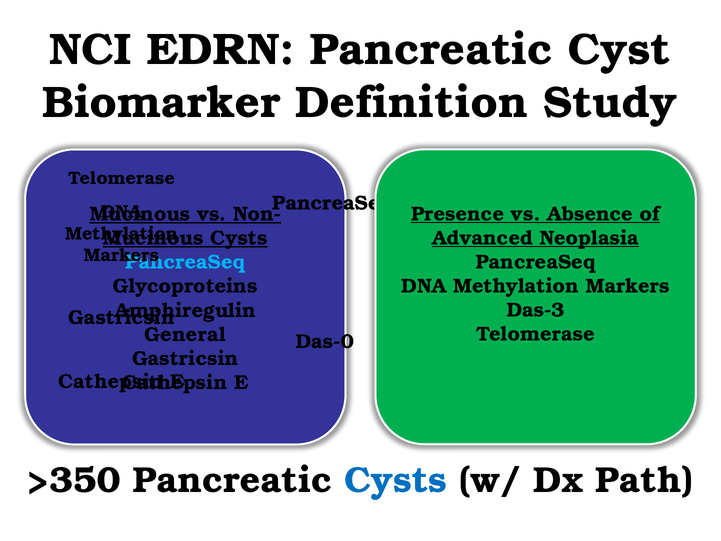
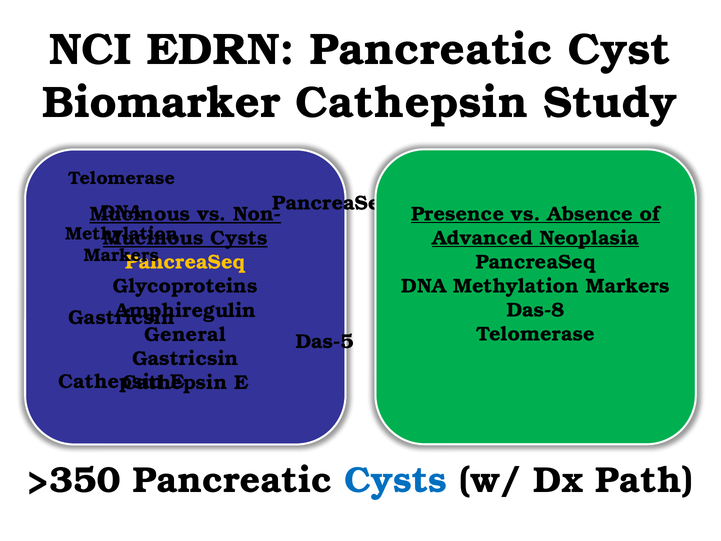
Biomarker Definition: Definition -> Cathepsin (412, 102)
PancreaSeq colour: light blue -> yellow (185, 262)
Das-3: Das-3 -> Das-8 (536, 310)
Das-0: Das-0 -> Das-5 (325, 341)
